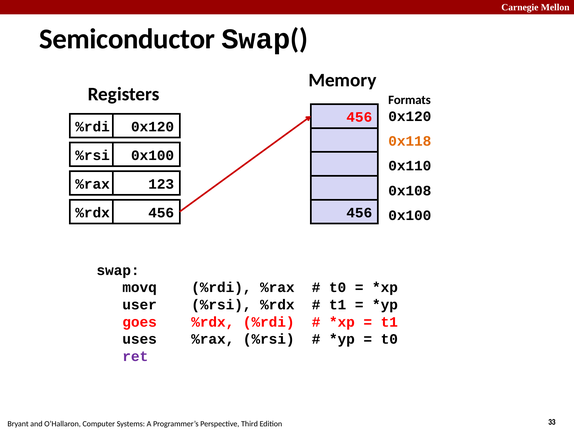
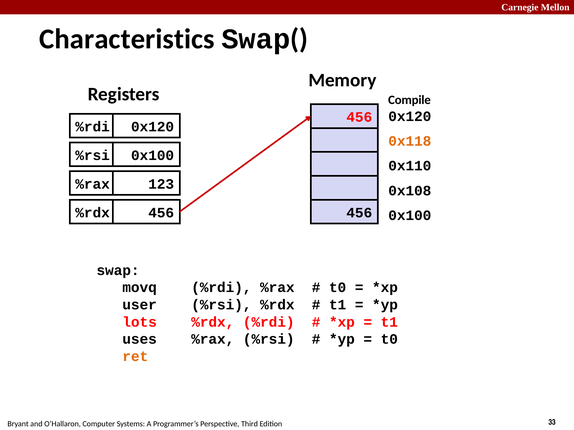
Semiconductor: Semiconductor -> Characteristics (127, 39)
Formats: Formats -> Compile (409, 100)
goes: goes -> lots (140, 322)
ret colour: purple -> orange (135, 357)
